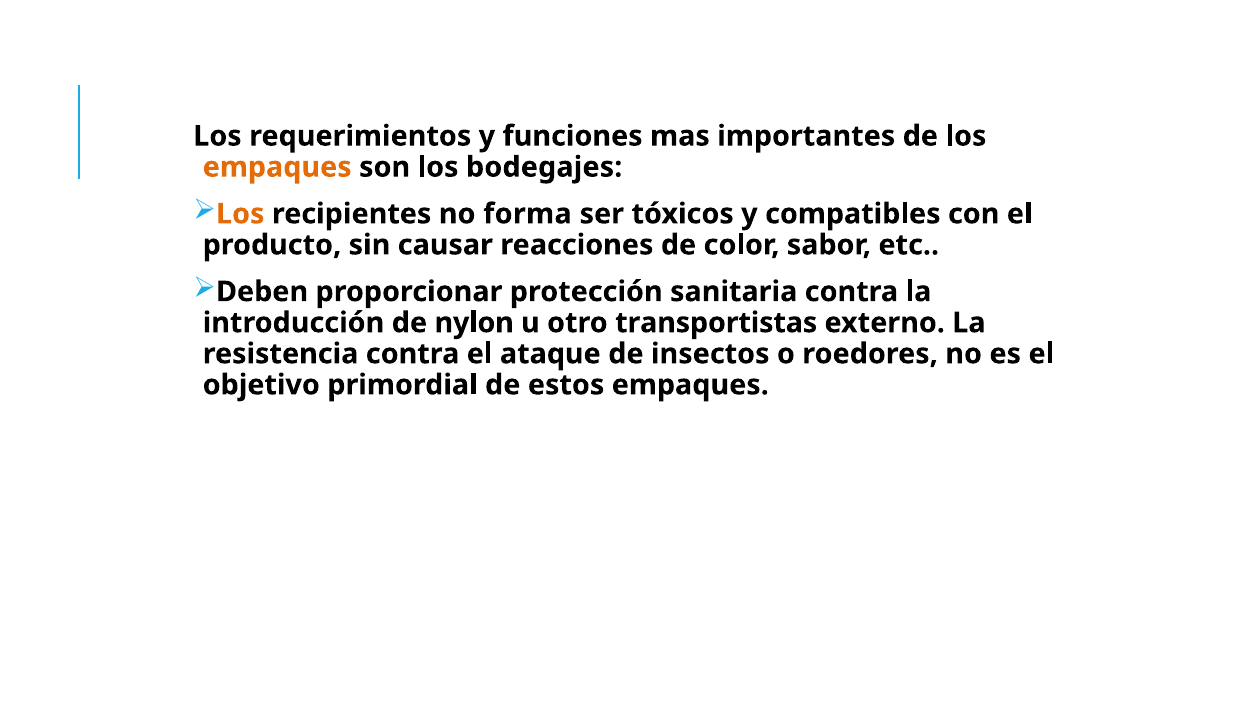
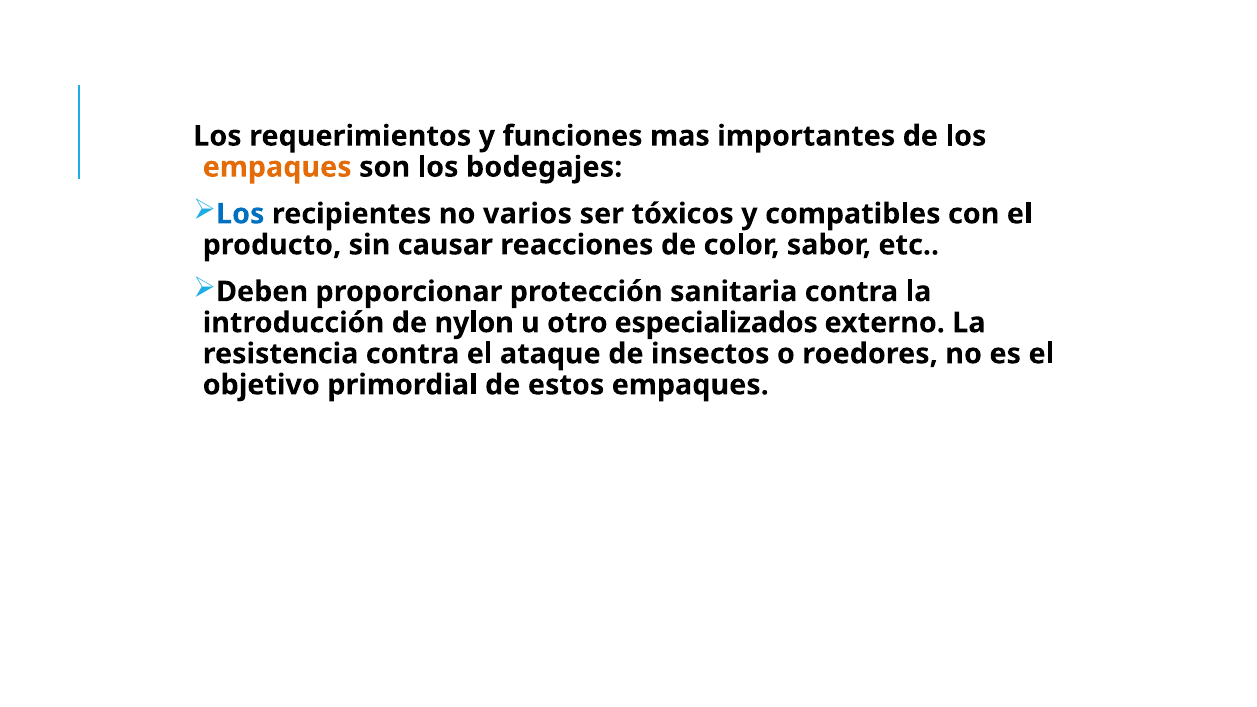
Los colour: orange -> blue (240, 214)
forma: forma -> varios (527, 214)
transportistas: transportistas -> especializados (716, 323)
